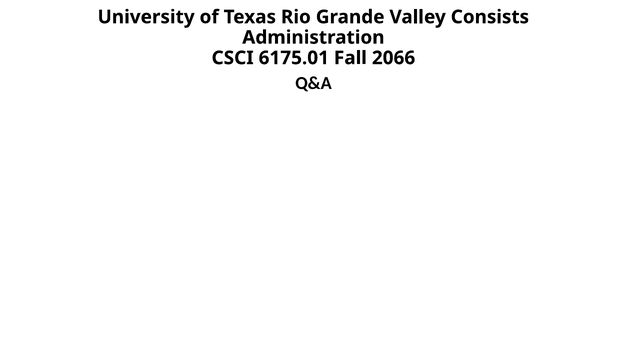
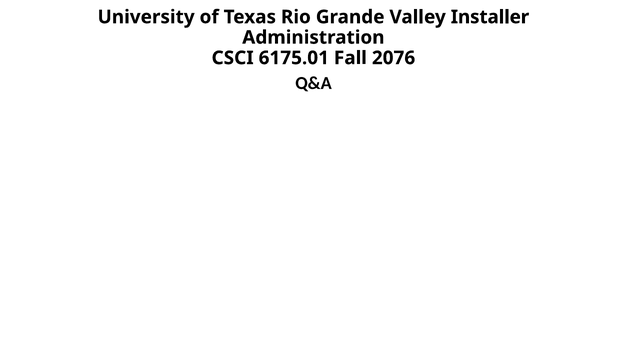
Consists: Consists -> Installer (490, 17)
2066: 2066 -> 2076 (394, 58)
